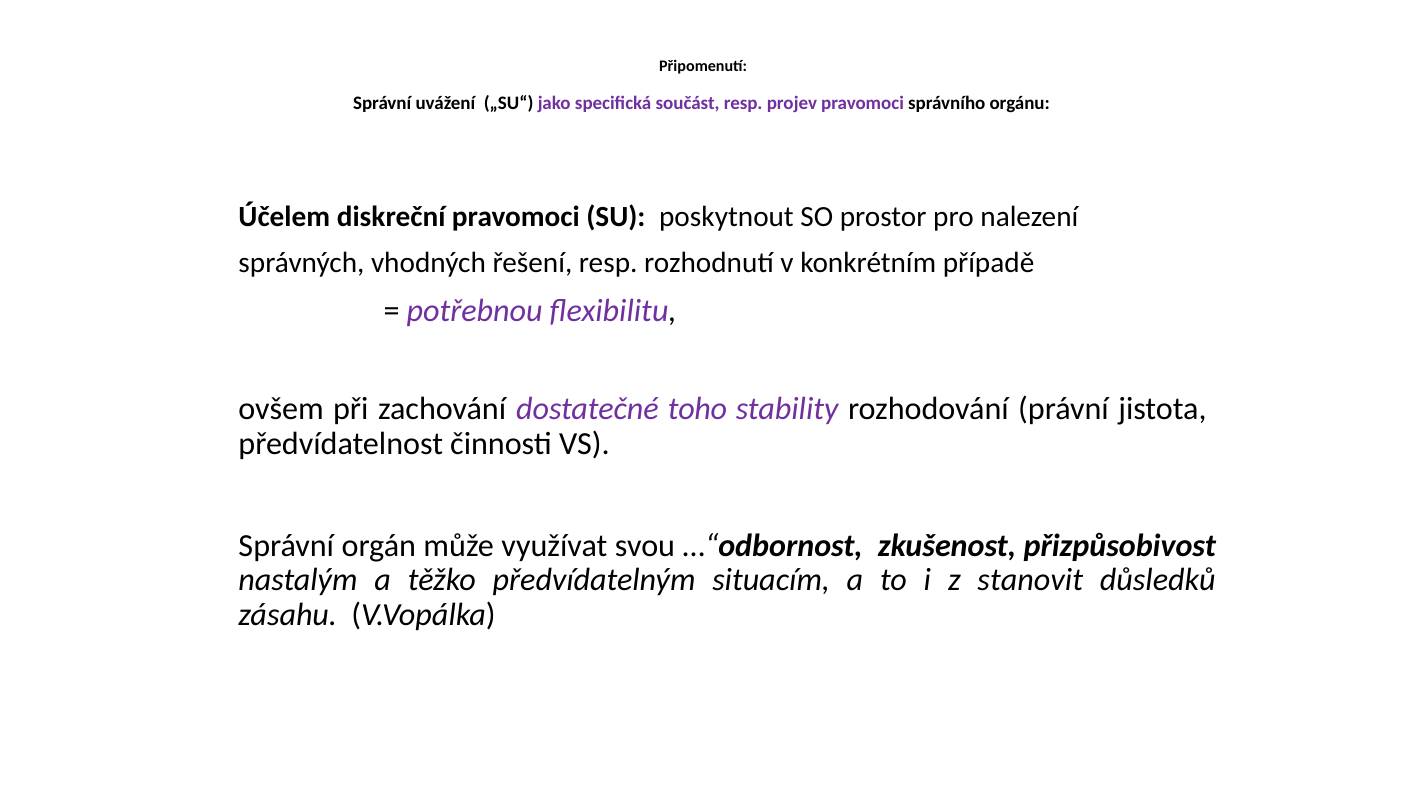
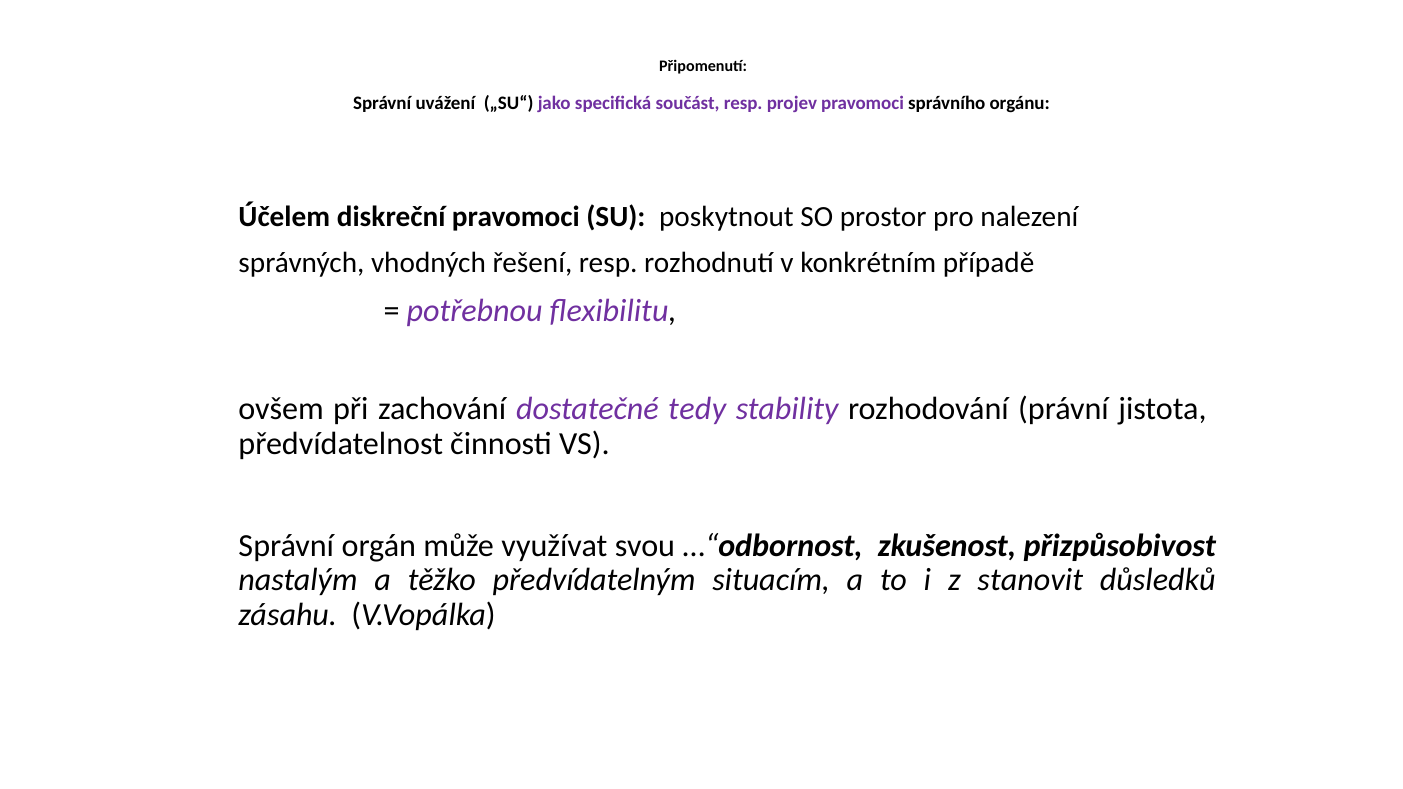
toho: toho -> tedy (697, 409)
